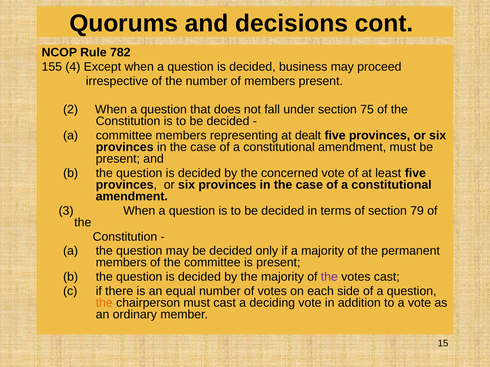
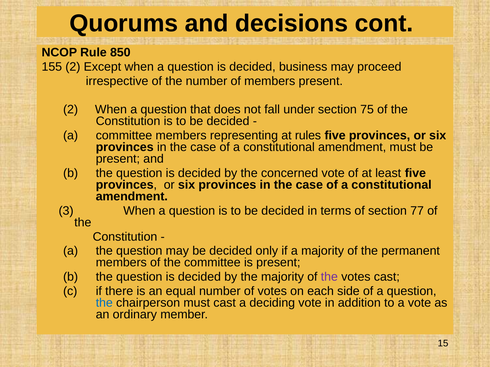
782: 782 -> 850 (120, 53)
155 4: 4 -> 2 (73, 67)
dealt: dealt -> rules (308, 135)
79: 79 -> 77 (417, 211)
the colour: orange -> blue (104, 303)
